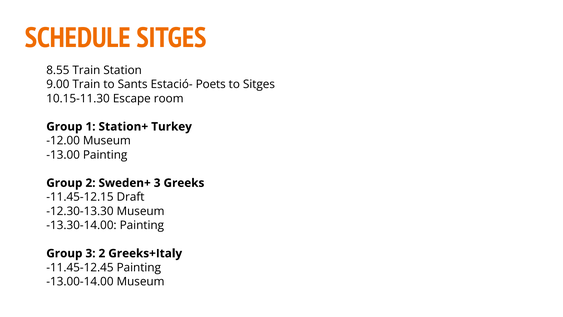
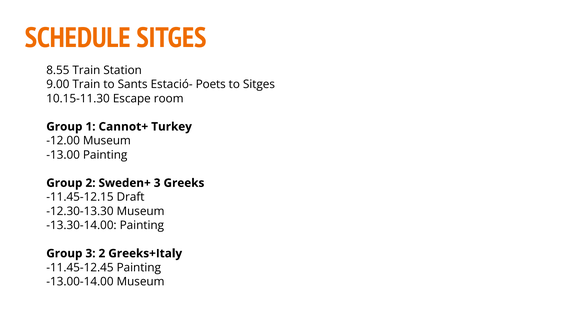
Station+: Station+ -> Cannot+ (123, 127)
